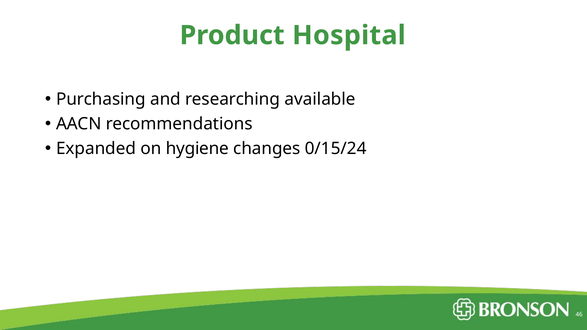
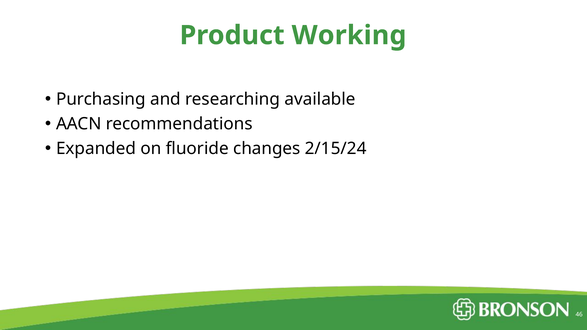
Hospital: Hospital -> Working (349, 35)
hygiene: hygiene -> fluoride (197, 149)
0/15/24: 0/15/24 -> 2/15/24 (336, 149)
